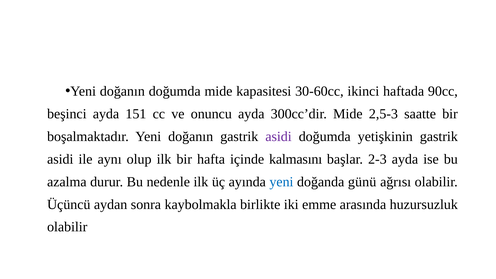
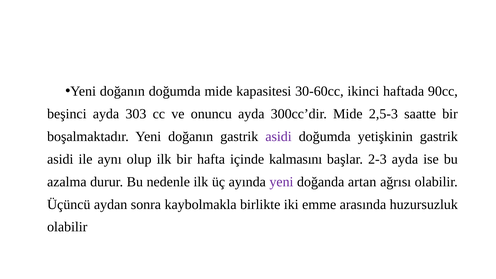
151: 151 -> 303 (136, 114)
yeni colour: blue -> purple (281, 182)
günü: günü -> artan (362, 182)
